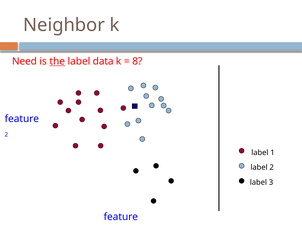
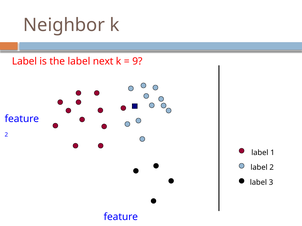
Need: Need -> Label (24, 62)
the underline: present -> none (57, 62)
data: data -> next (103, 62)
8: 8 -> 9 (137, 62)
